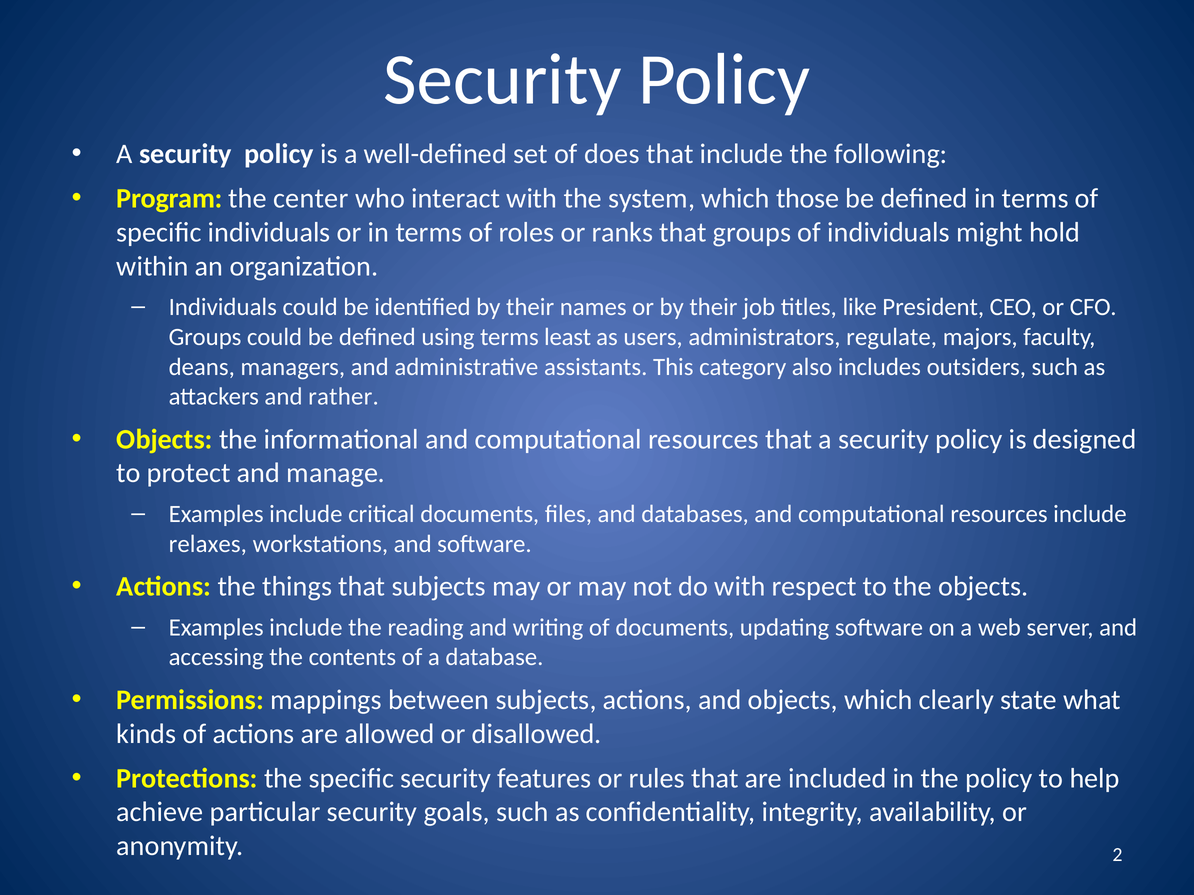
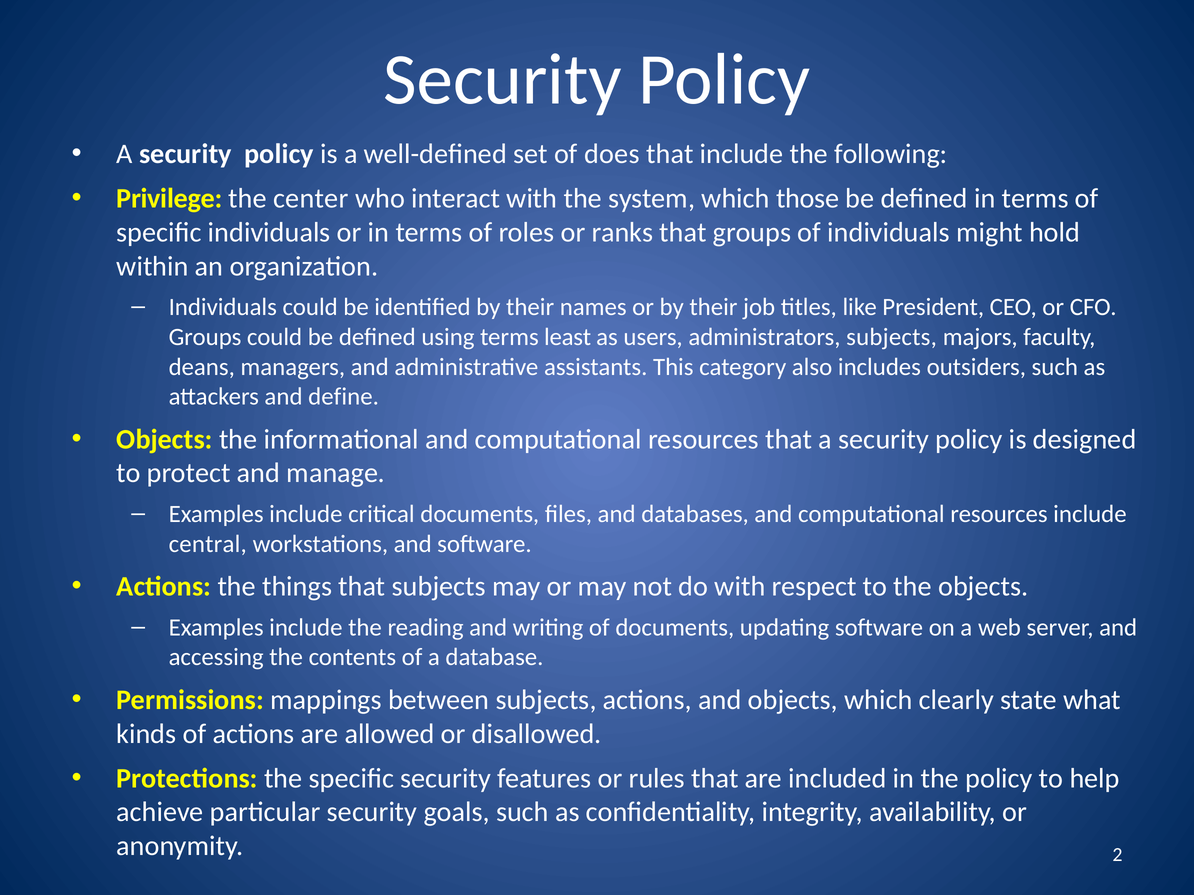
Program: Program -> Privilege (169, 199)
administrators regulate: regulate -> subjects (892, 337)
rather: rather -> define (344, 397)
relaxes: relaxes -> central (208, 544)
